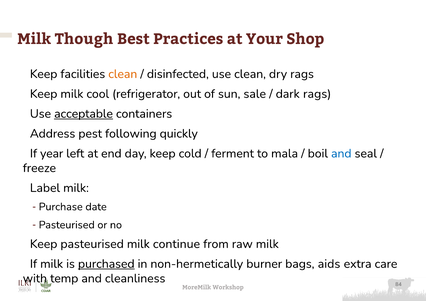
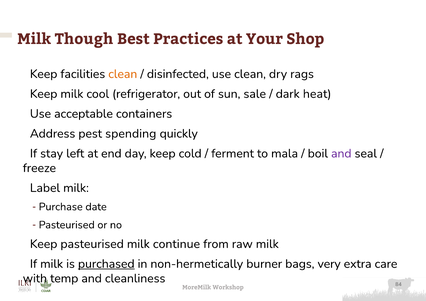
dark rags: rags -> heat (317, 94)
acceptable underline: present -> none (84, 114)
following: following -> spending (131, 134)
year: year -> stay (52, 154)
and colour: blue -> purple (341, 154)
aids: aids -> very (329, 264)
